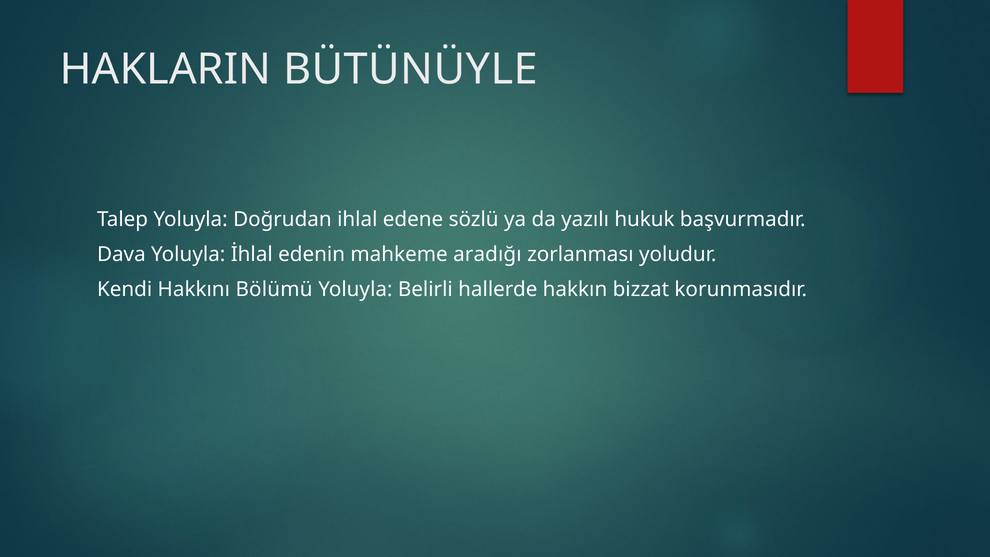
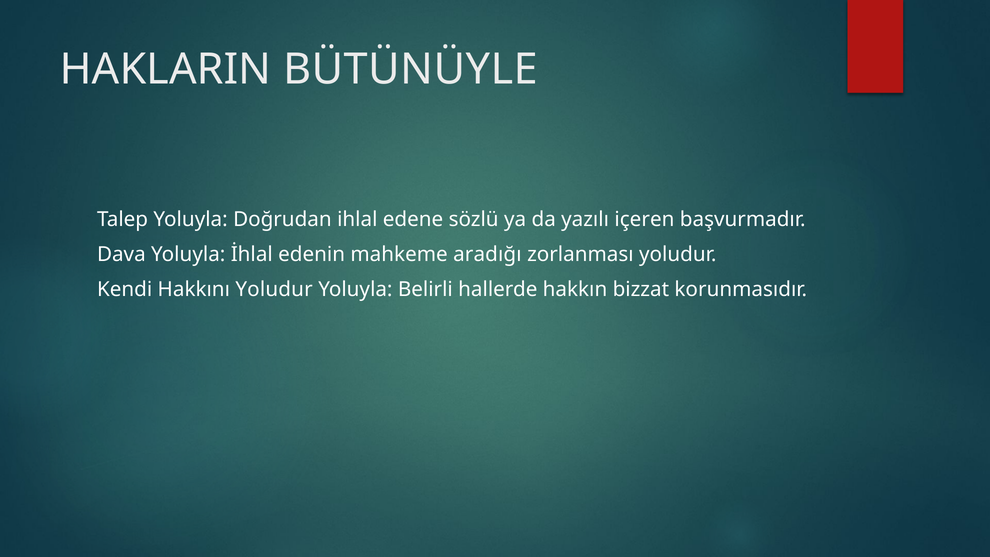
hukuk: hukuk -> içeren (644, 219)
Hakkını Bölümü: Bölümü -> Yoludur (274, 290)
